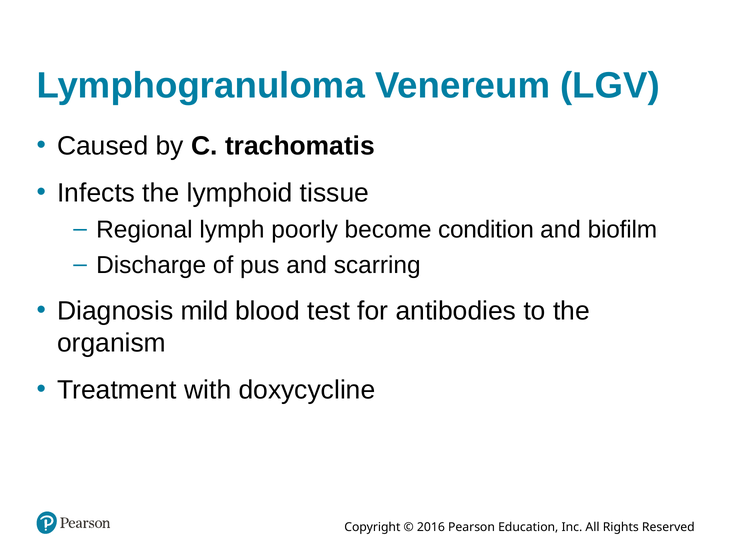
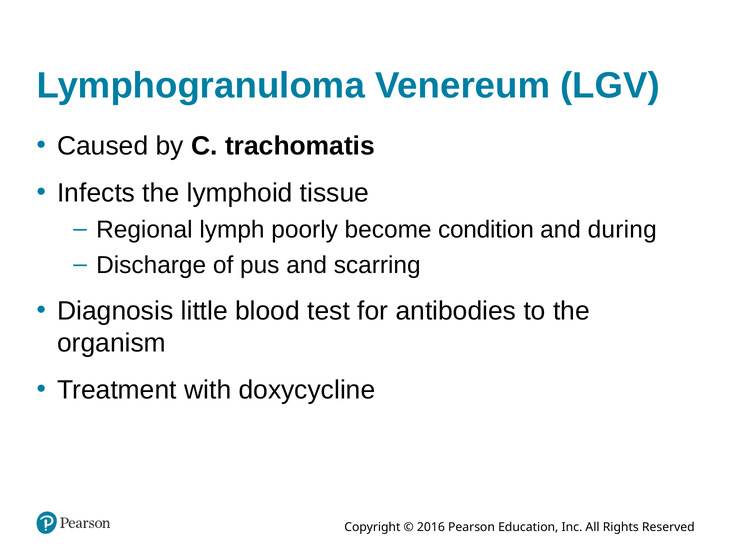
biofilm: biofilm -> during (622, 230)
mild: mild -> little (204, 311)
